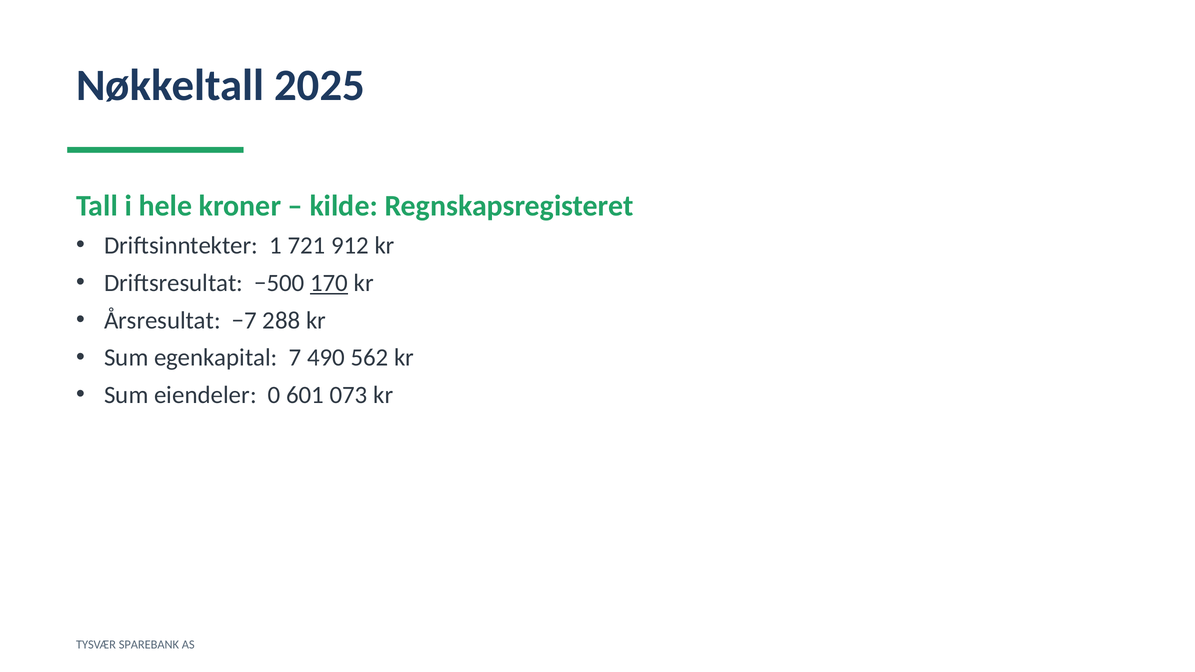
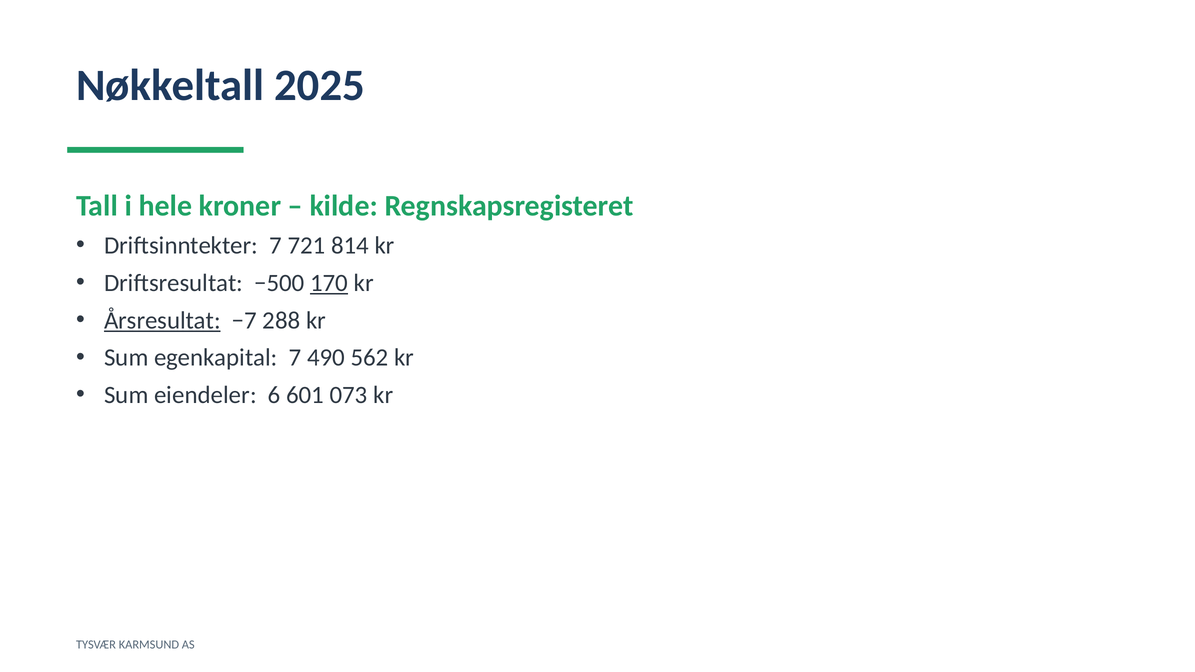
Driftsinntekter 1: 1 -> 7 (276, 246)
912: 912 -> 814 (350, 246)
Årsresultat underline: none -> present (162, 320)
0: 0 -> 6 (274, 395)
SPAREBANK: SPAREBANK -> KARMSUND (149, 645)
